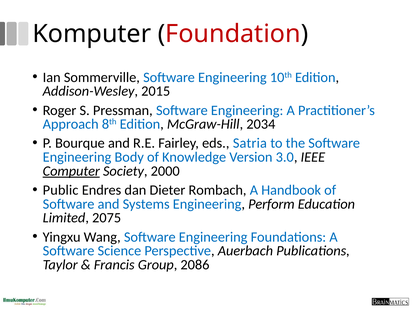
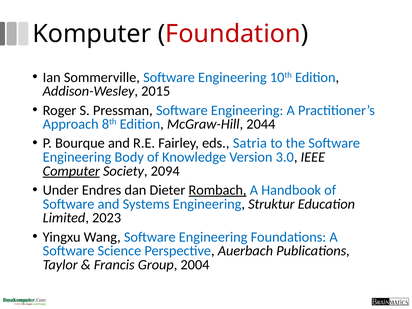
2034: 2034 -> 2044 (261, 124)
2000: 2000 -> 2094 (165, 171)
Public: Public -> Under (61, 190)
Rombach underline: none -> present (218, 190)
Perform: Perform -> Struktur (271, 204)
2075: 2075 -> 2023 (107, 218)
2086: 2086 -> 2004 (195, 265)
